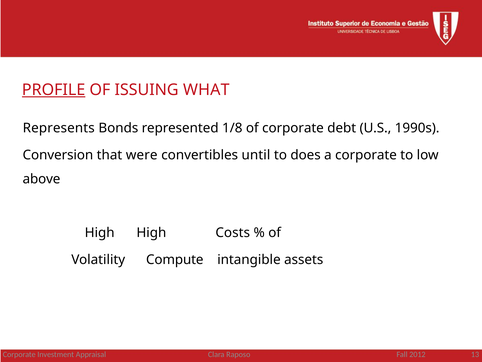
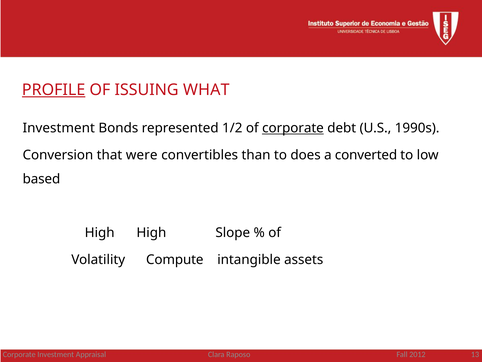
Represents: Represents -> Investment (59, 128)
1/8: 1/8 -> 1/2 (232, 128)
corporate underline: none -> present (293, 128)
until: until -> than (256, 155)
a corporate: corporate -> converted (366, 155)
above: above -> based (41, 179)
Costs: Costs -> Slope (233, 232)
